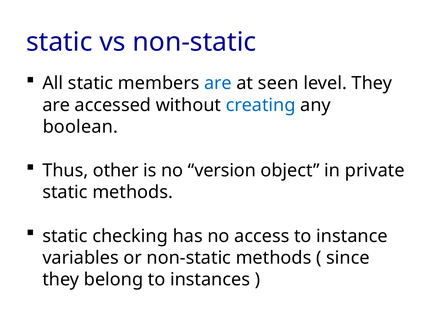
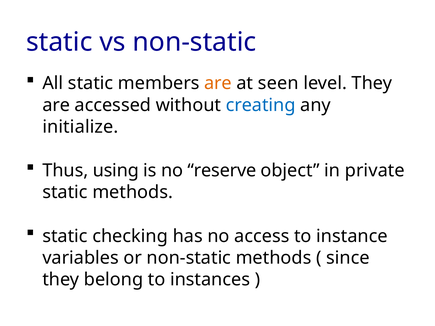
are colour: blue -> orange (218, 83)
boolean: boolean -> initialize (80, 127)
other: other -> using (116, 171)
version: version -> reserve (222, 171)
